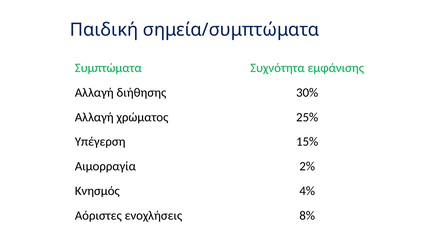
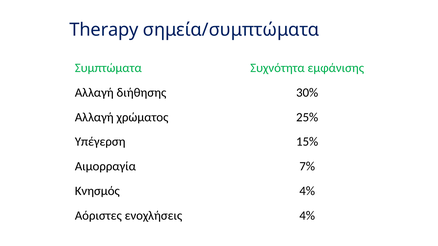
Παιδική: Παιδική -> Therapy (104, 30)
2%: 2% -> 7% (307, 167)
ενοχλήσεις 8%: 8% -> 4% (307, 216)
